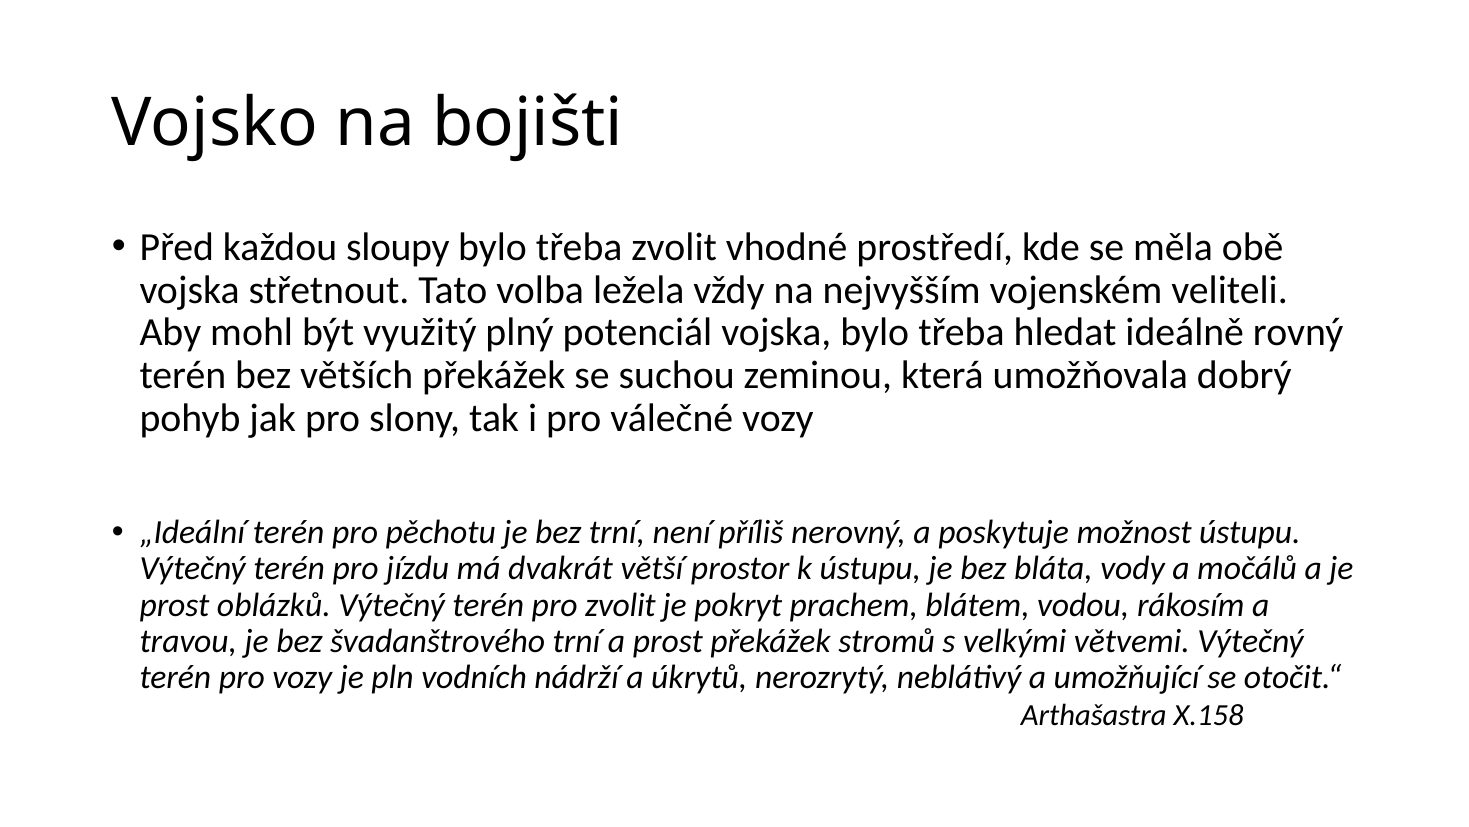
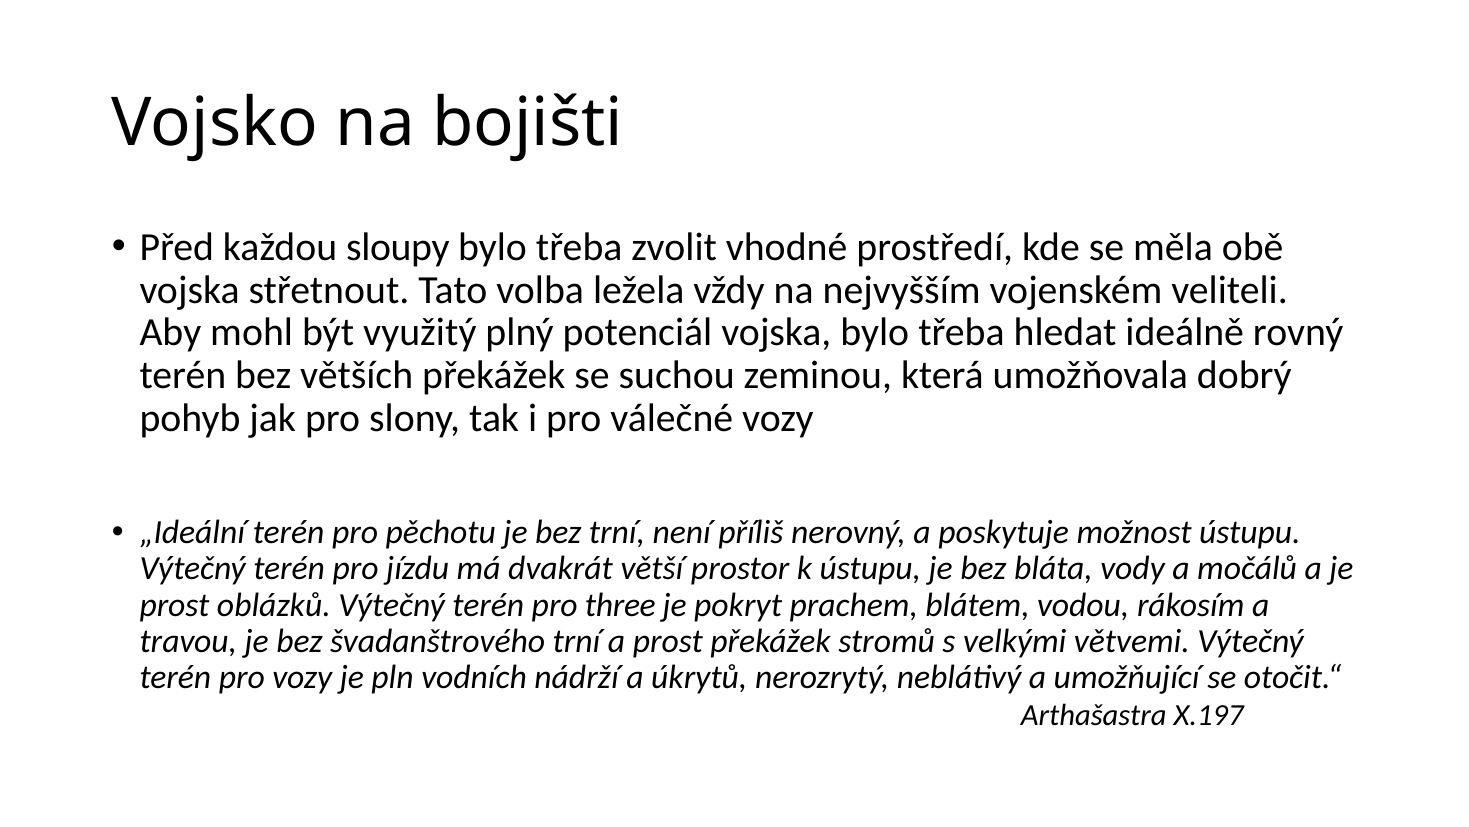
pro zvolit: zvolit -> three (620, 604)
X.158: X.158 -> X.197 (1209, 714)
